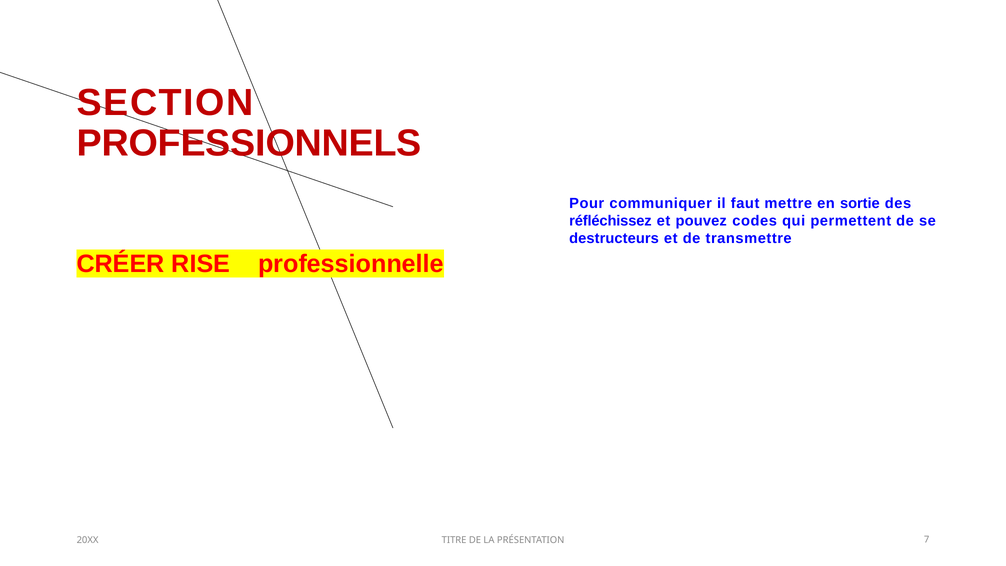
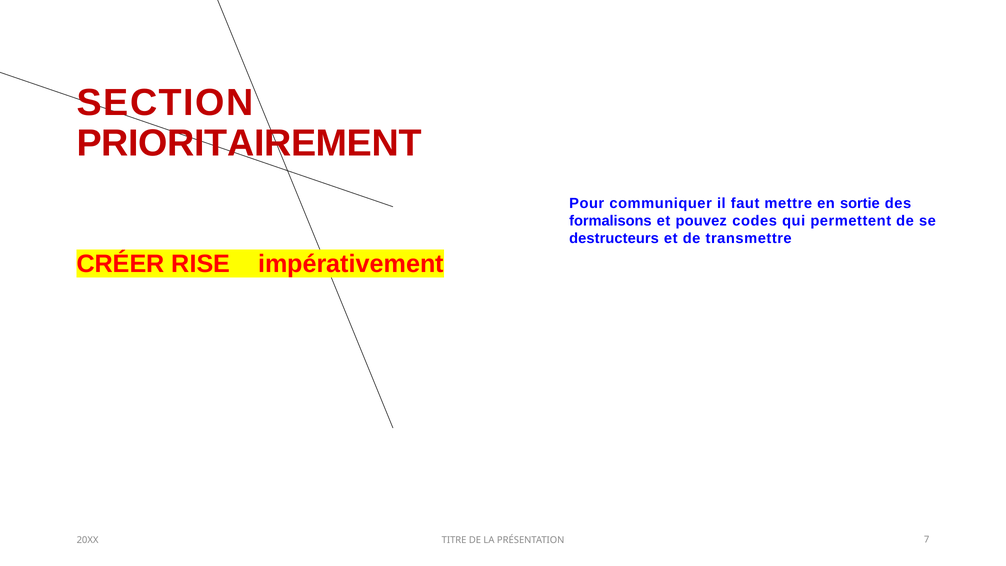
PROFESSIONNELS: PROFESSIONNELS -> PRIORITAIREMENT (249, 143)
réfléchissez: réfléchissez -> formalisons (610, 221)
professionnelle: professionnelle -> impérativement (351, 264)
